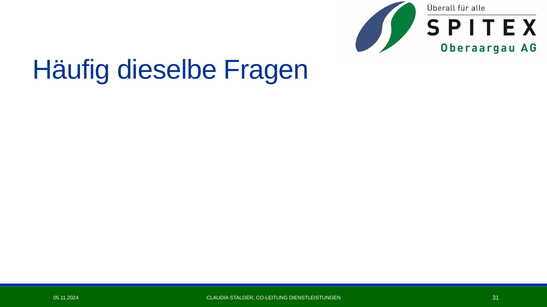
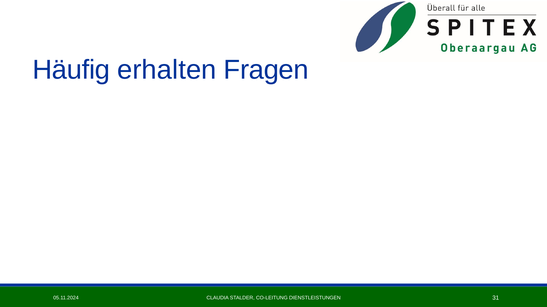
dieselbe: dieselbe -> erhalten (167, 70)
